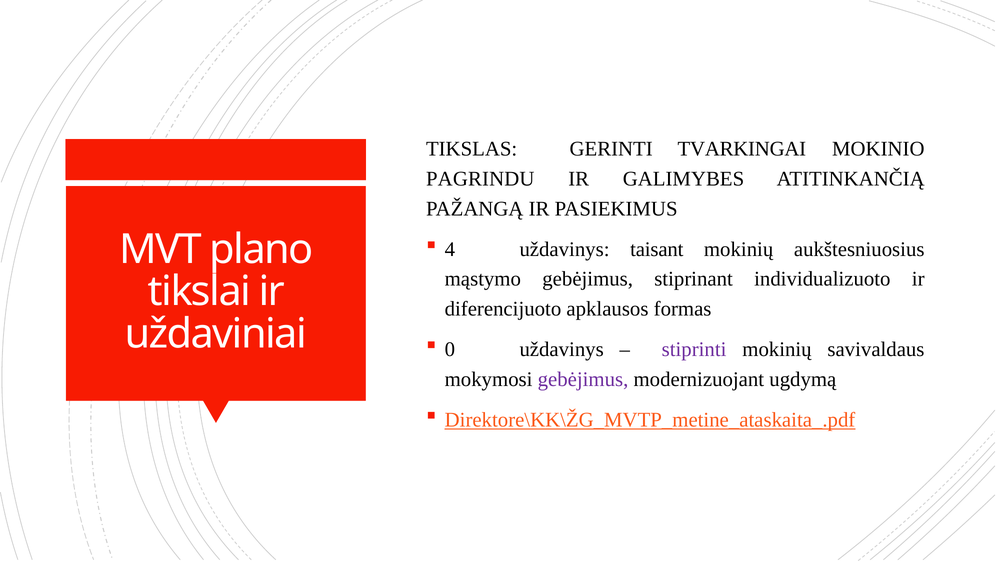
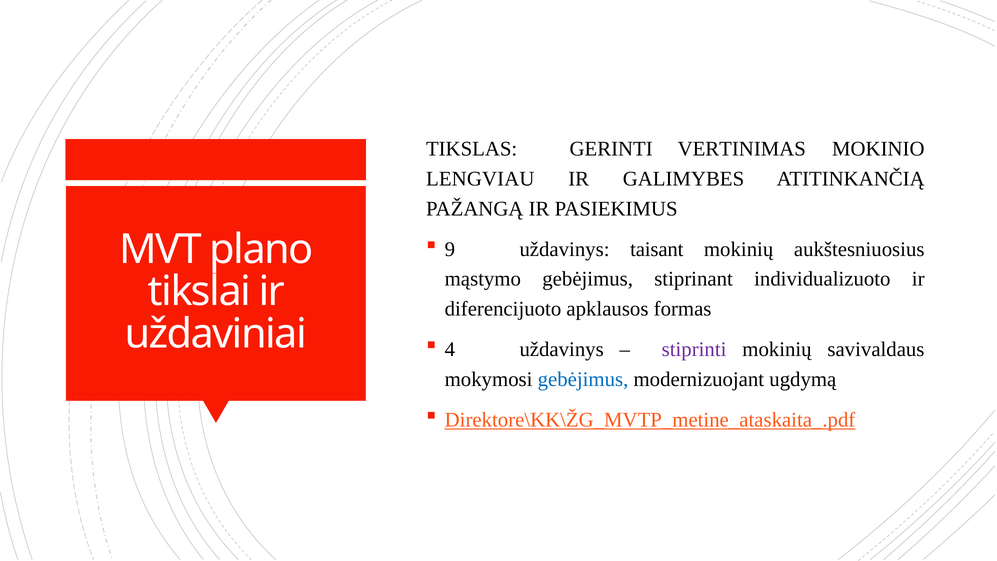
TVARKINGAI: TVARKINGAI -> VERTINIMAS (742, 149)
PAGRINDU: PAGRINDU -> LENGVIAU (480, 179)
4: 4 -> 9 (450, 249)
0: 0 -> 4 (450, 349)
gebėjimus colour: purple -> blue (583, 379)
